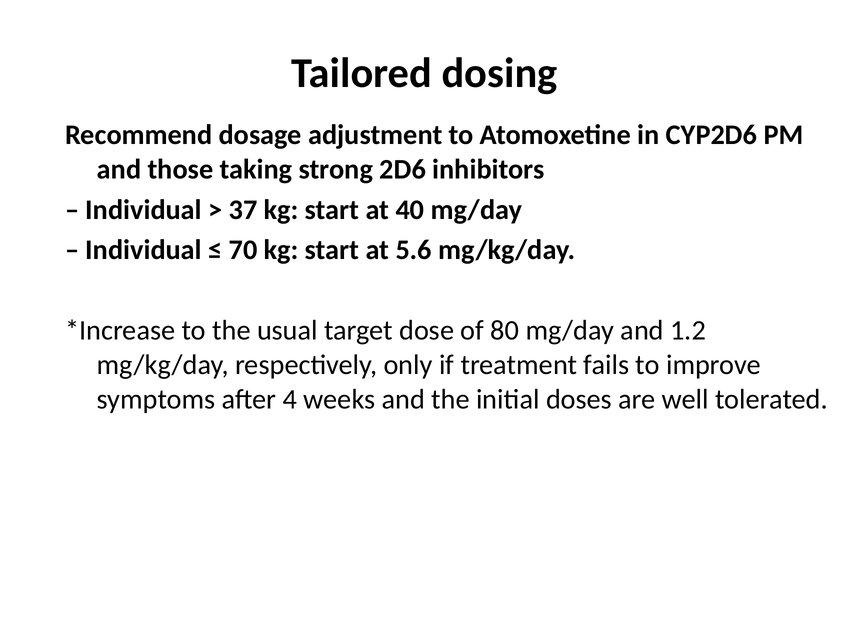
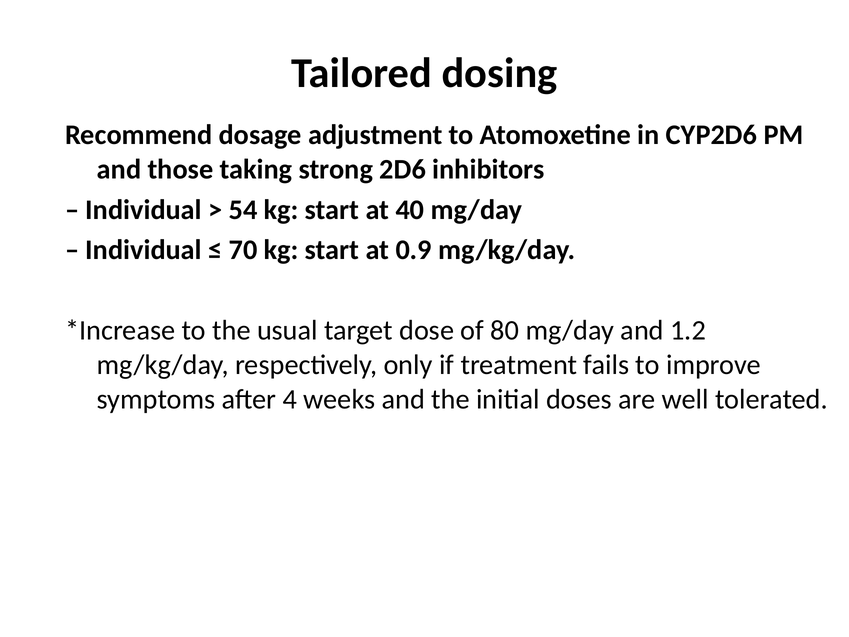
37: 37 -> 54 (243, 210)
5.6: 5.6 -> 0.9 (414, 250)
